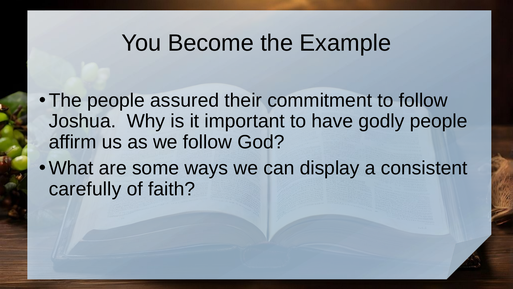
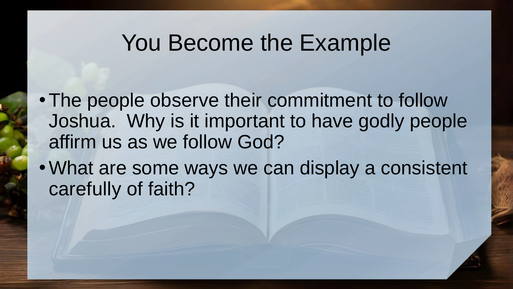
assured: assured -> observe (185, 100)
